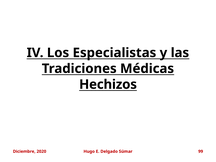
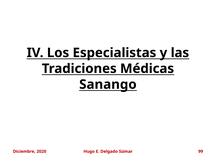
Hechizos: Hechizos -> Sanango (108, 84)
